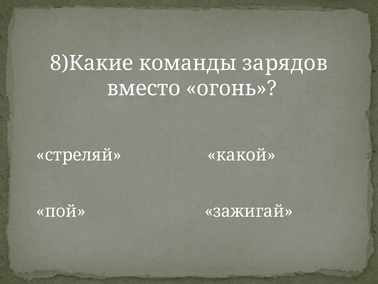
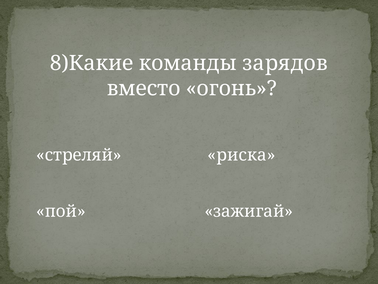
какой: какой -> риска (242, 155)
